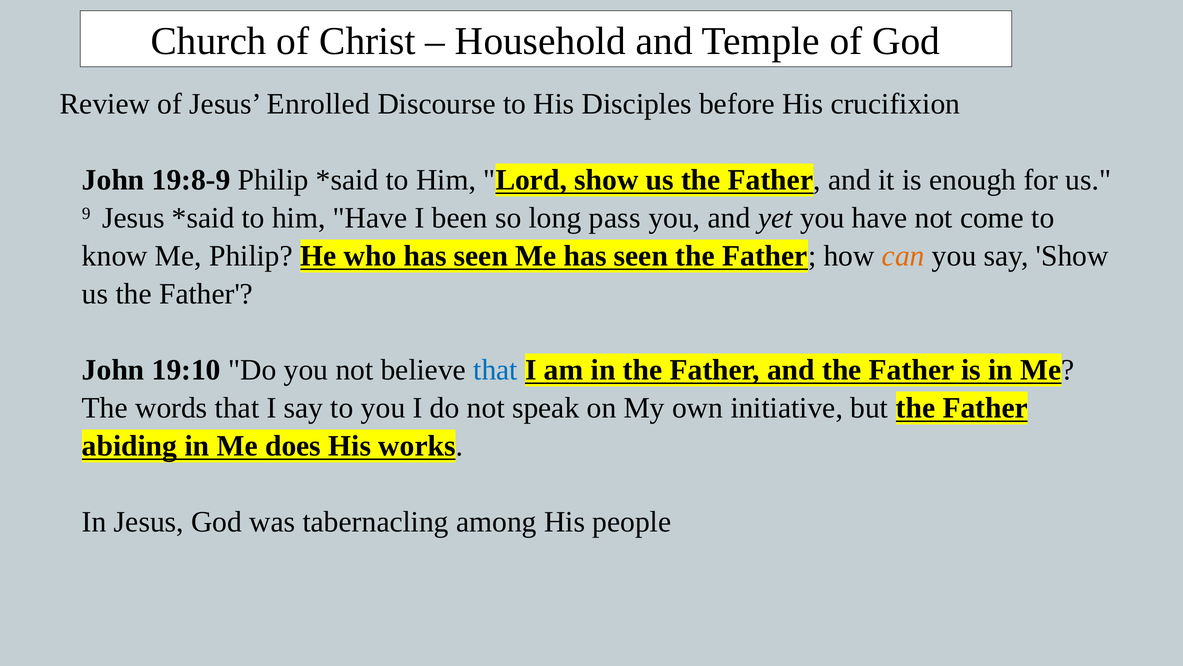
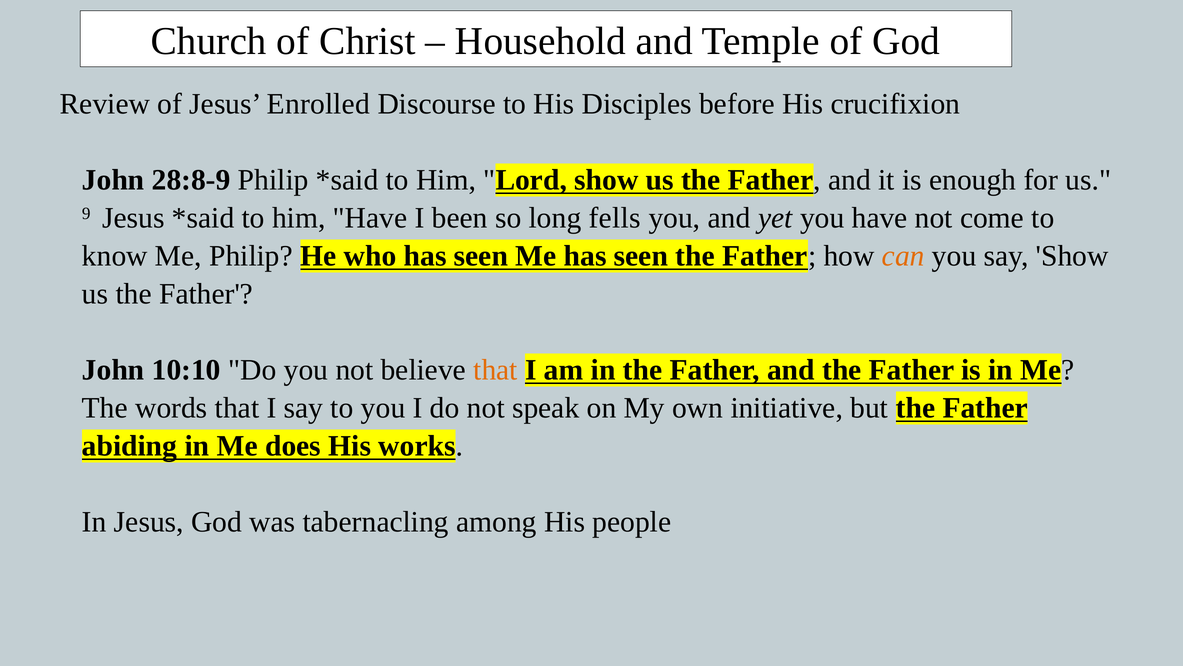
19:8-9: 19:8-9 -> 28:8-9 (191, 180)
pass: pass -> fells (615, 218)
19:10: 19:10 -> 10:10 (186, 370)
that colour: blue -> orange (496, 370)
